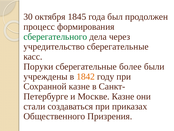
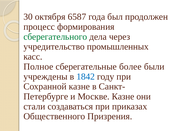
1845: 1845 -> 6587 (77, 17)
учредительство сберегательные: сберегательные -> промышленных (118, 46)
Поруки: Поруки -> Полное (38, 66)
1842 colour: orange -> blue (86, 76)
